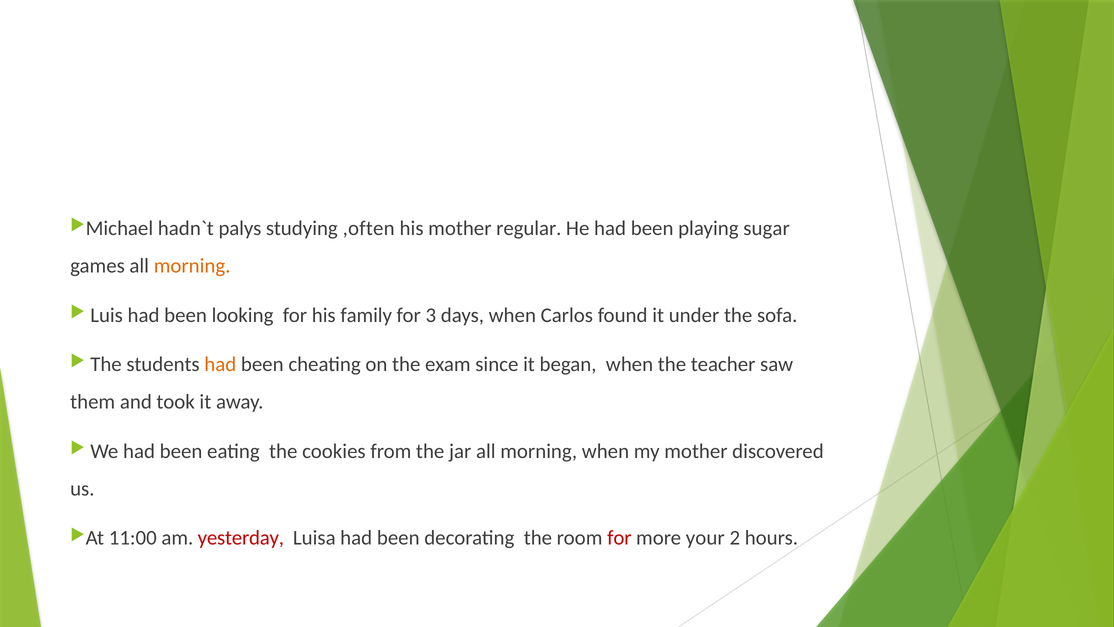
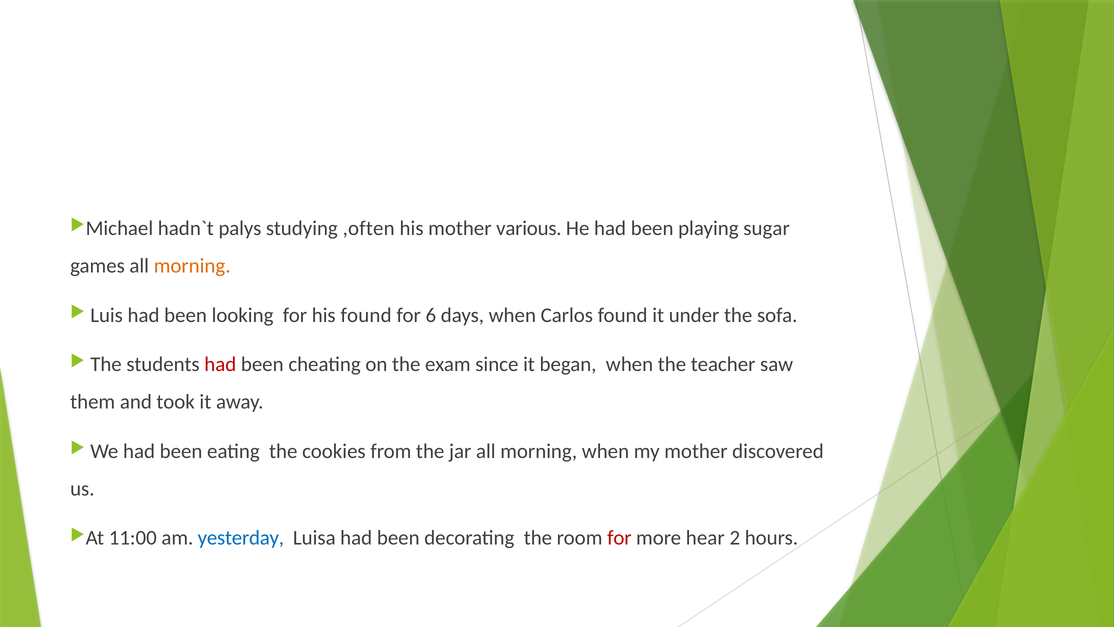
regular: regular -> various (529, 228)
his family: family -> found (366, 315)
3: 3 -> 6 (431, 315)
had colour: orange -> red (220, 364)
yesterday colour: red -> blue (241, 538)
your: your -> hear (705, 538)
